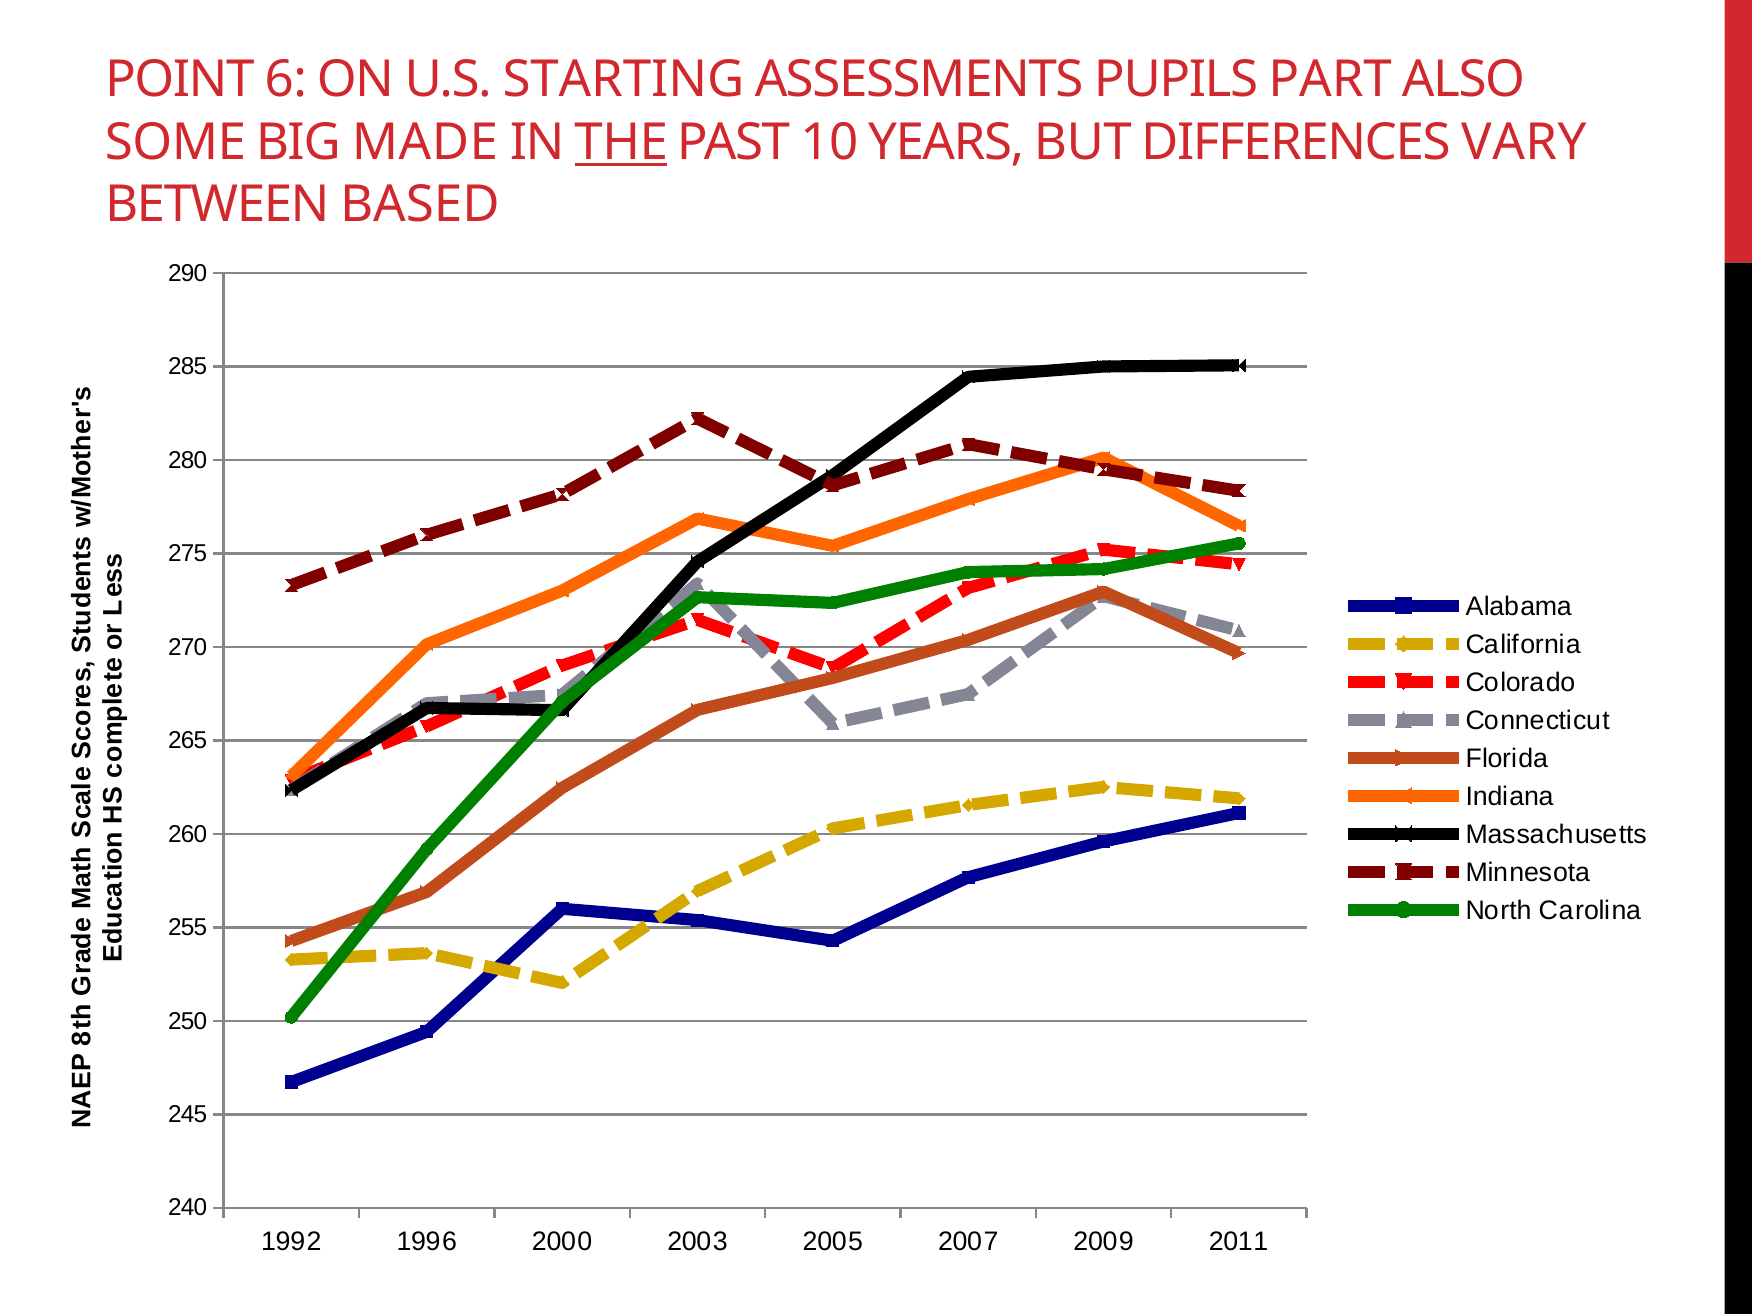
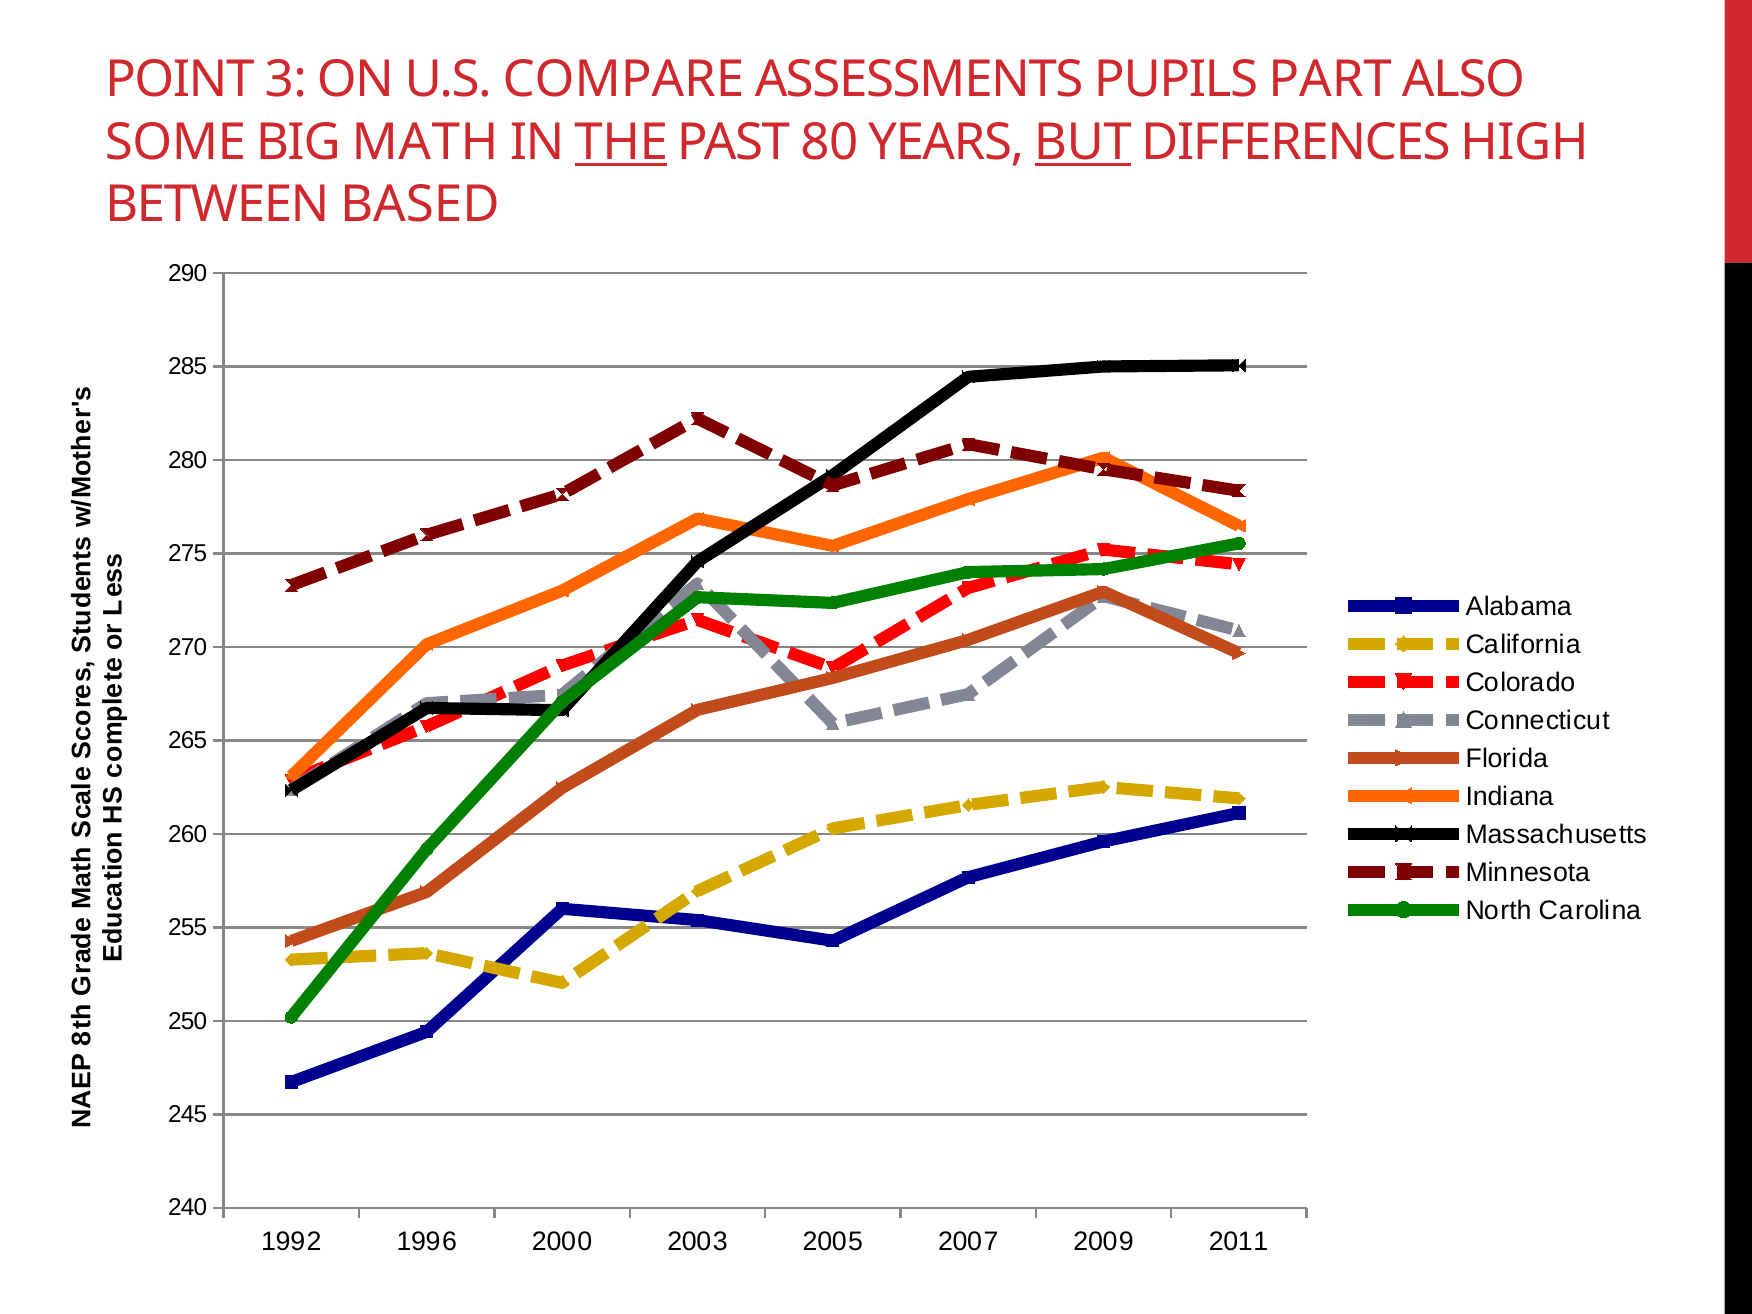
6: 6 -> 3 (286, 80)
STARTING: STARTING -> COMPARE (623, 80)
MADE: MADE -> MATH (425, 142)
10: 10 -> 80 (829, 142)
BUT underline: none -> present (1083, 142)
VARY: VARY -> HIGH (1524, 142)
